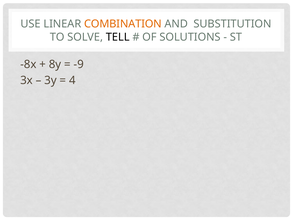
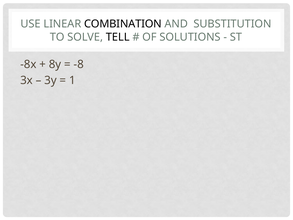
COMBINATION colour: orange -> black (123, 24)
-9: -9 -> -8 (79, 64)
4: 4 -> 1 (72, 80)
